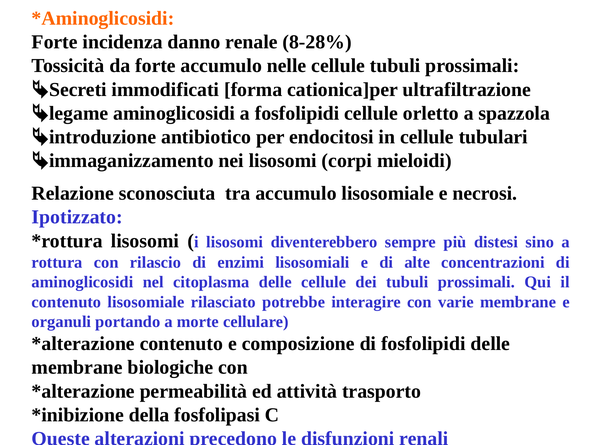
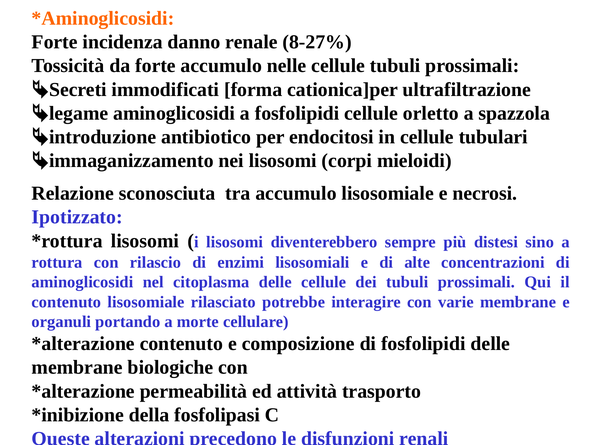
8-28%: 8-28% -> 8-27% (317, 42)
